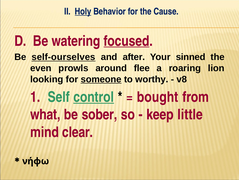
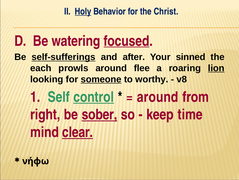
Cause: Cause -> Christ (166, 11)
self-ourselves: self-ourselves -> self-sufferings (63, 57)
even: even -> each (41, 68)
lion underline: none -> present (216, 68)
bought: bought -> around (158, 97)
what: what -> right (45, 114)
sober underline: none -> present (99, 114)
little: little -> time (190, 114)
clear underline: none -> present (78, 132)
